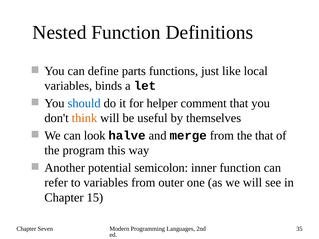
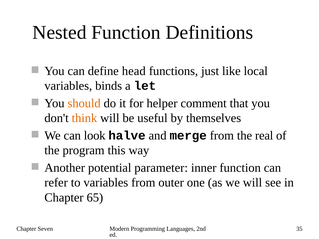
parts: parts -> head (134, 71)
should colour: blue -> orange (84, 103)
the that: that -> real (264, 136)
semicolon: semicolon -> parameter (161, 168)
15: 15 -> 65 (95, 198)
